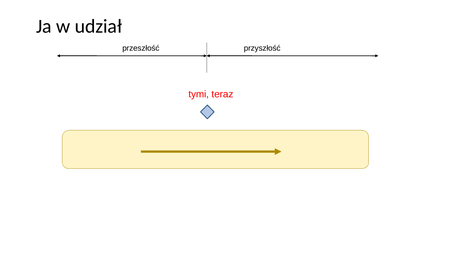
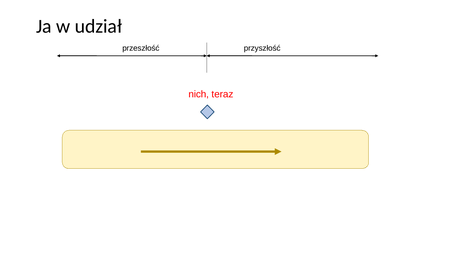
tymi: tymi -> nich (199, 94)
